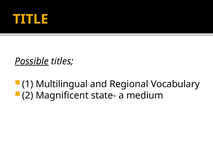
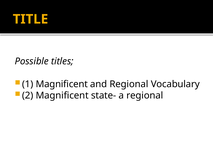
Possible underline: present -> none (32, 61)
1 Multilingual: Multilingual -> Magnificent (62, 84)
a medium: medium -> regional (145, 95)
